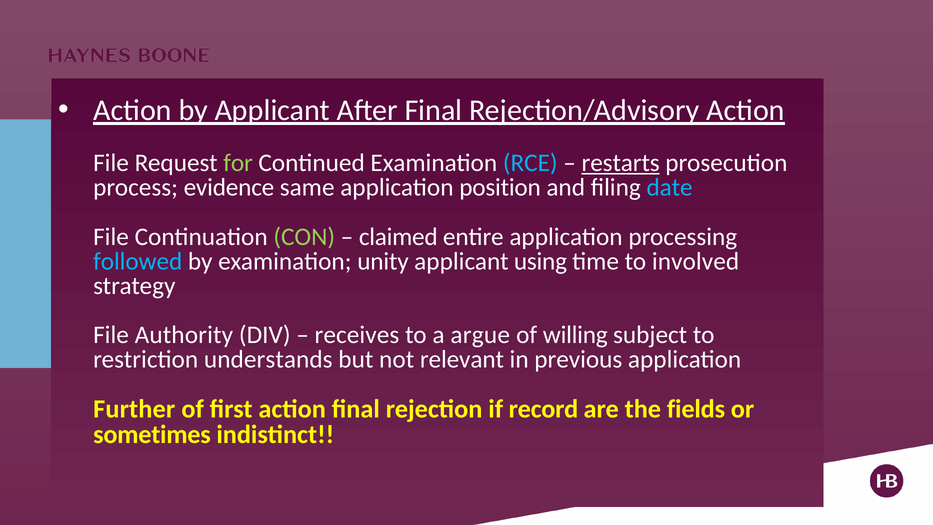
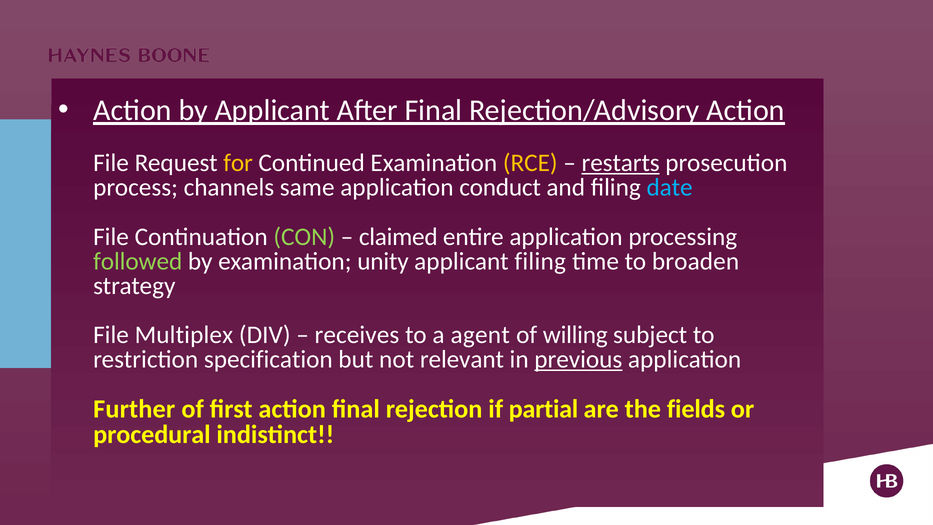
for colour: light green -> yellow (238, 163)
RCE colour: light blue -> yellow (530, 163)
evidence: evidence -> channels (229, 188)
position: position -> conduct (500, 188)
followed colour: light blue -> light green (138, 261)
applicant using: using -> filing (540, 261)
involved: involved -> broaden (696, 261)
Authority: Authority -> Multiplex (184, 335)
argue: argue -> agent (480, 335)
understands: understands -> specification (268, 359)
previous underline: none -> present (578, 359)
record: record -> partial (543, 409)
sometimes: sometimes -> procedural (152, 434)
